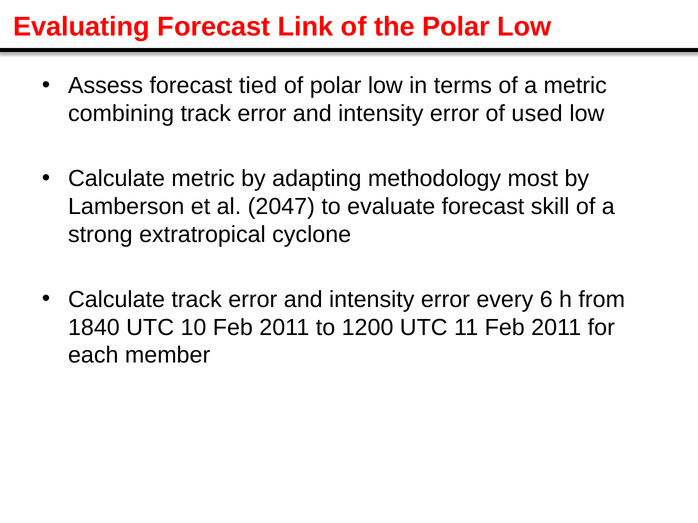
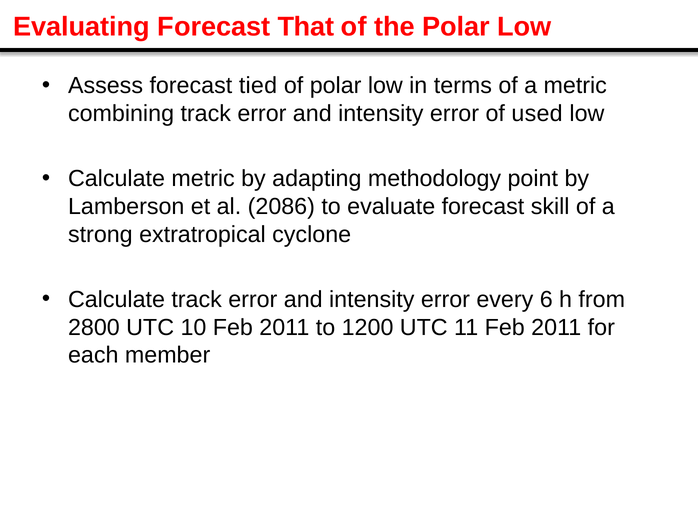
Link: Link -> That (306, 27)
most: most -> point (533, 179)
2047: 2047 -> 2086 (281, 207)
1840: 1840 -> 2800 (94, 328)
